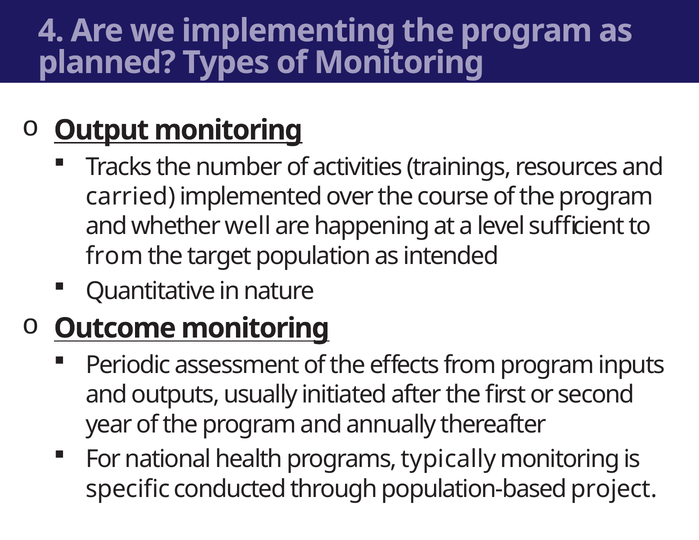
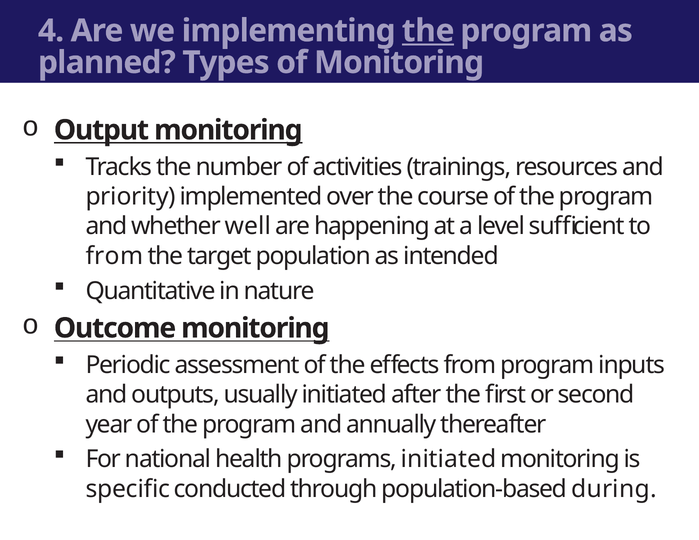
the underline: none -> present (428, 31)
carried: carried -> priority (131, 197)
programs typically: typically -> initiated (449, 459)
project: project -> during (614, 489)
